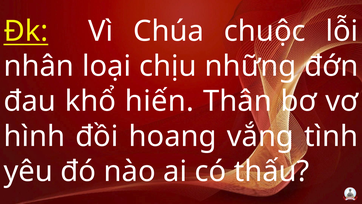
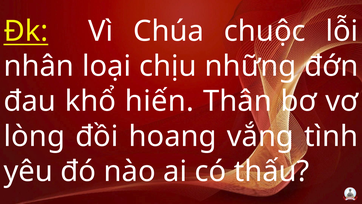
hình: hình -> lòng (34, 136)
